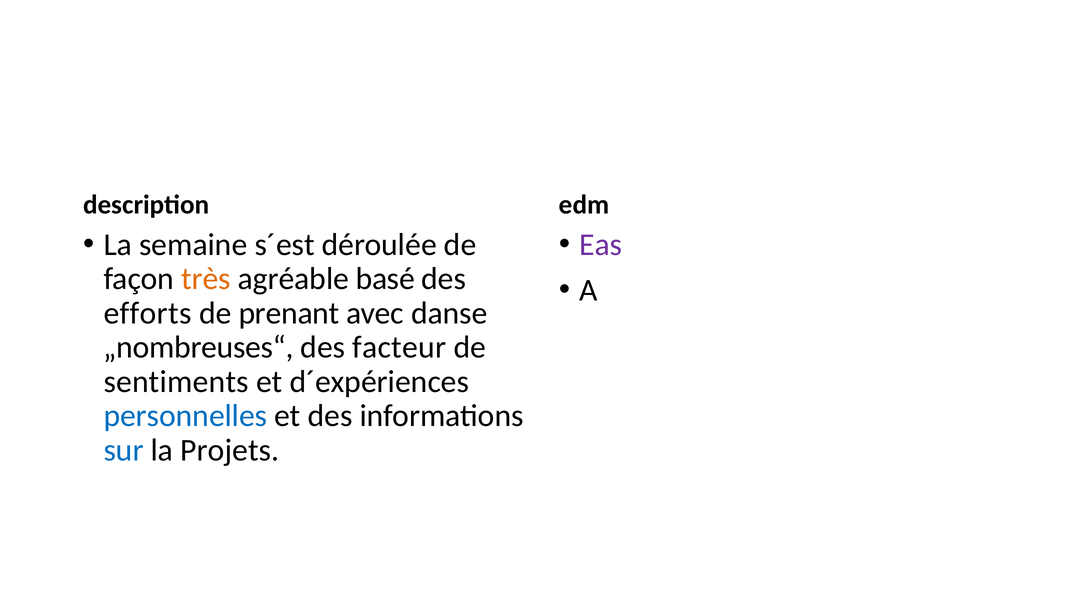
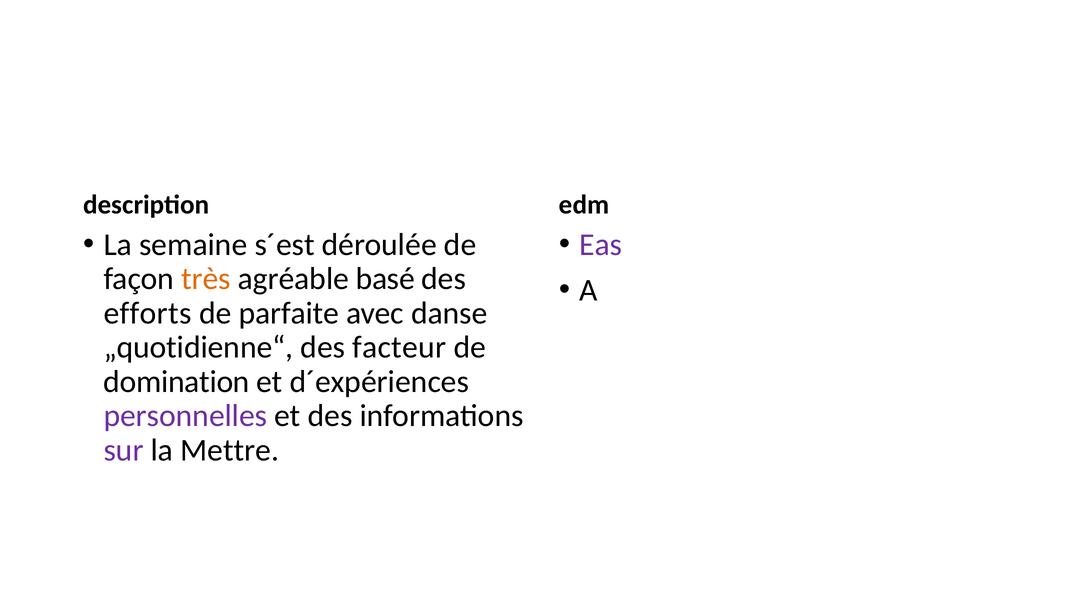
prenant: prenant -> parfaite (289, 313)
„nombreuses“: „nombreuses“ -> „quotidienne“ (198, 347)
sentiments: sentiments -> domination (176, 382)
personnelles colour: blue -> purple (185, 416)
sur colour: blue -> purple (124, 450)
Projets: Projets -> Mettre (230, 450)
